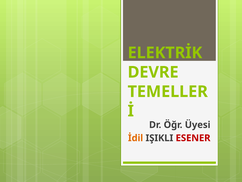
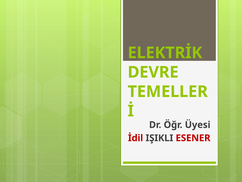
İdil colour: orange -> red (136, 138)
